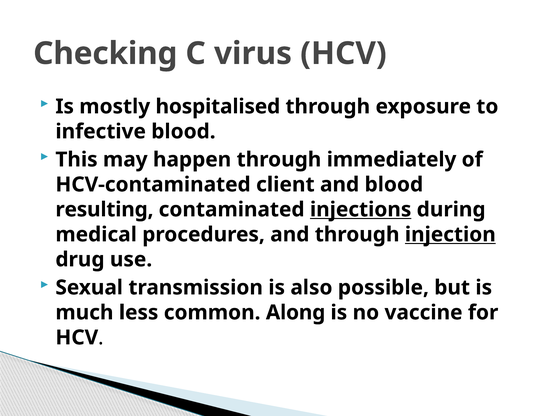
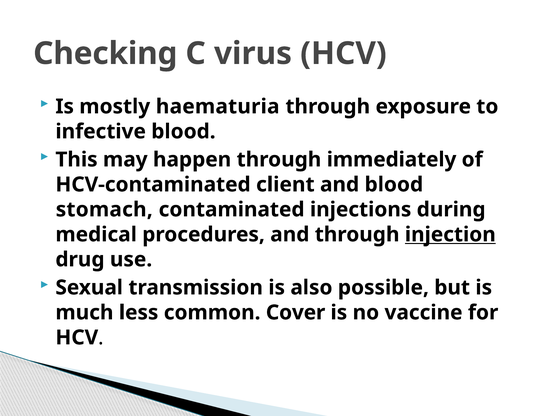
hospitalised: hospitalised -> haematuria (218, 107)
resulting: resulting -> stomach (104, 210)
injections underline: present -> none (361, 210)
Along: Along -> Cover (296, 313)
